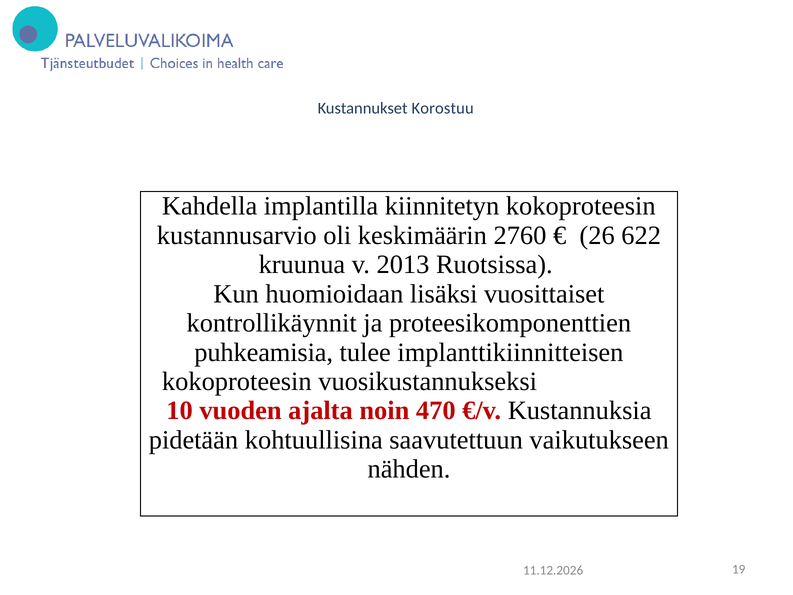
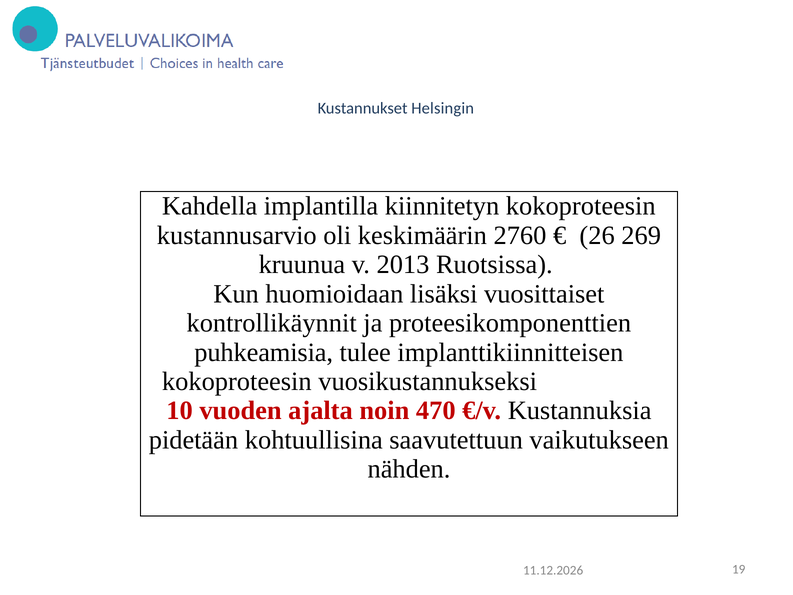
Korostuu: Korostuu -> Helsingin (443, 108)
622: 622 -> 269 (641, 235)
